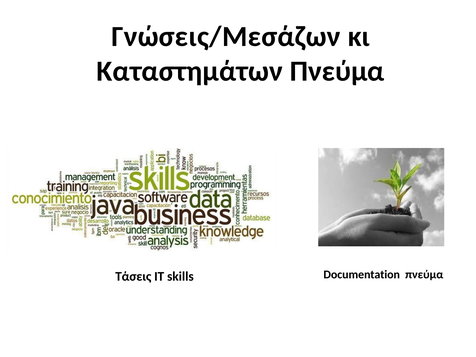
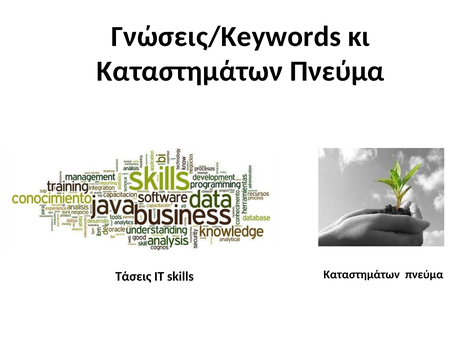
Γνώσεις/Μεσάζων: Γνώσεις/Μεσάζων -> Γνώσεις/Keywords (226, 36)
skills Documentation: Documentation -> Καταστημάτων (362, 275)
